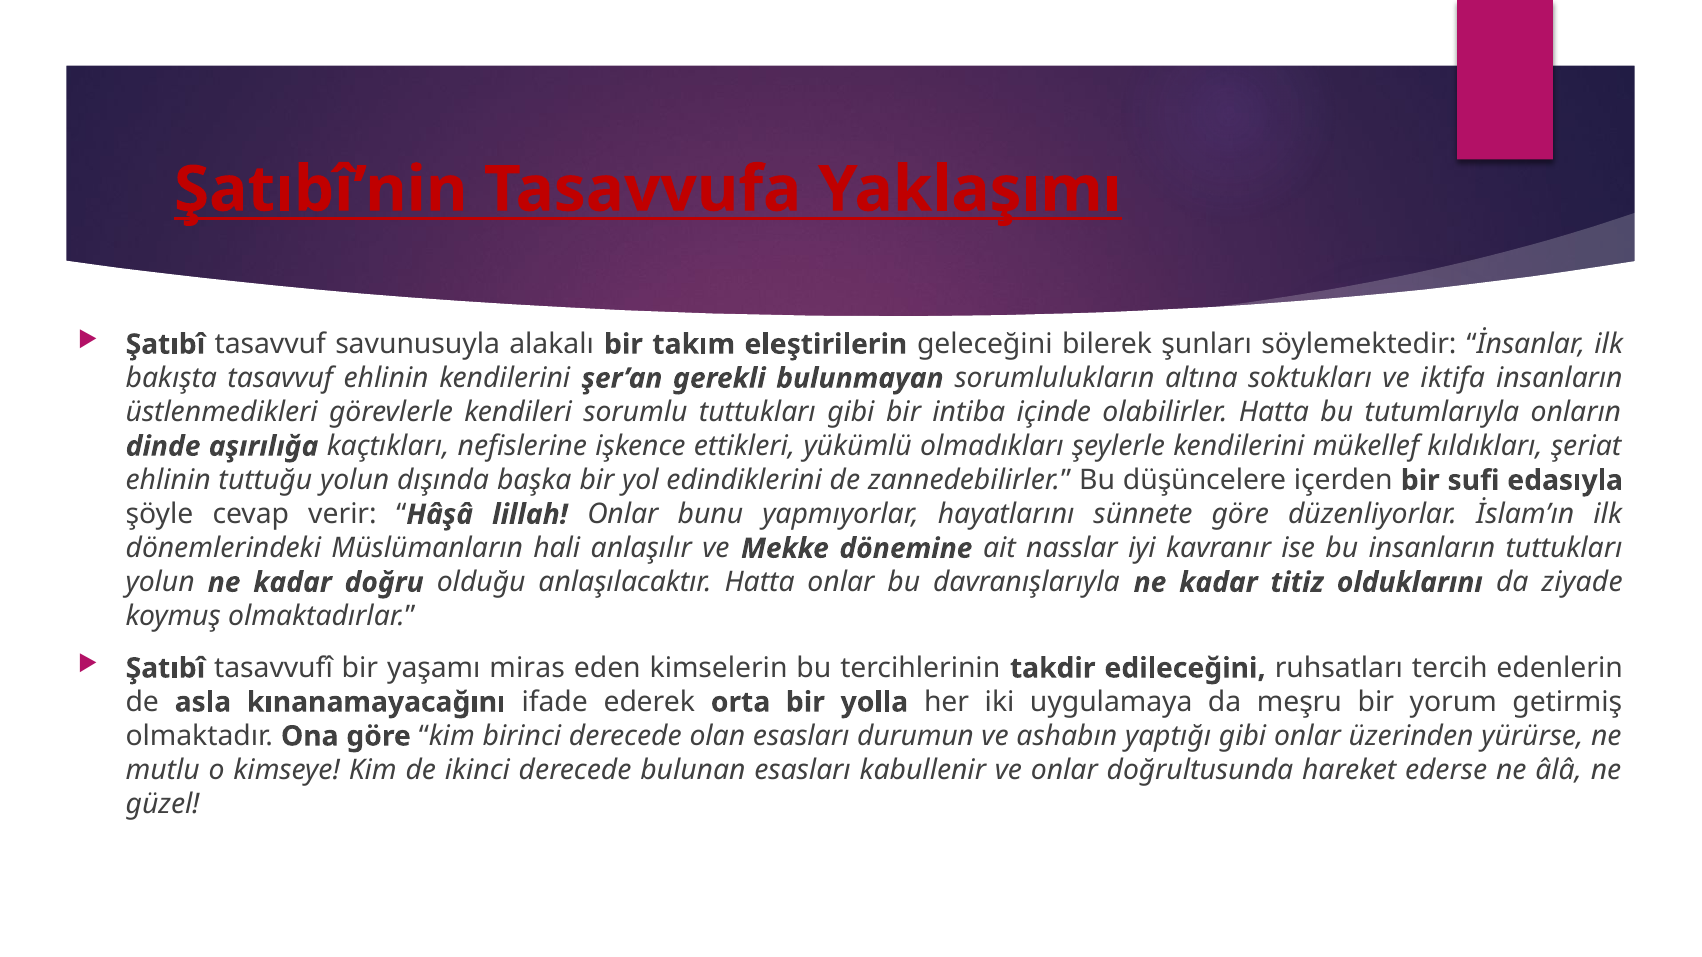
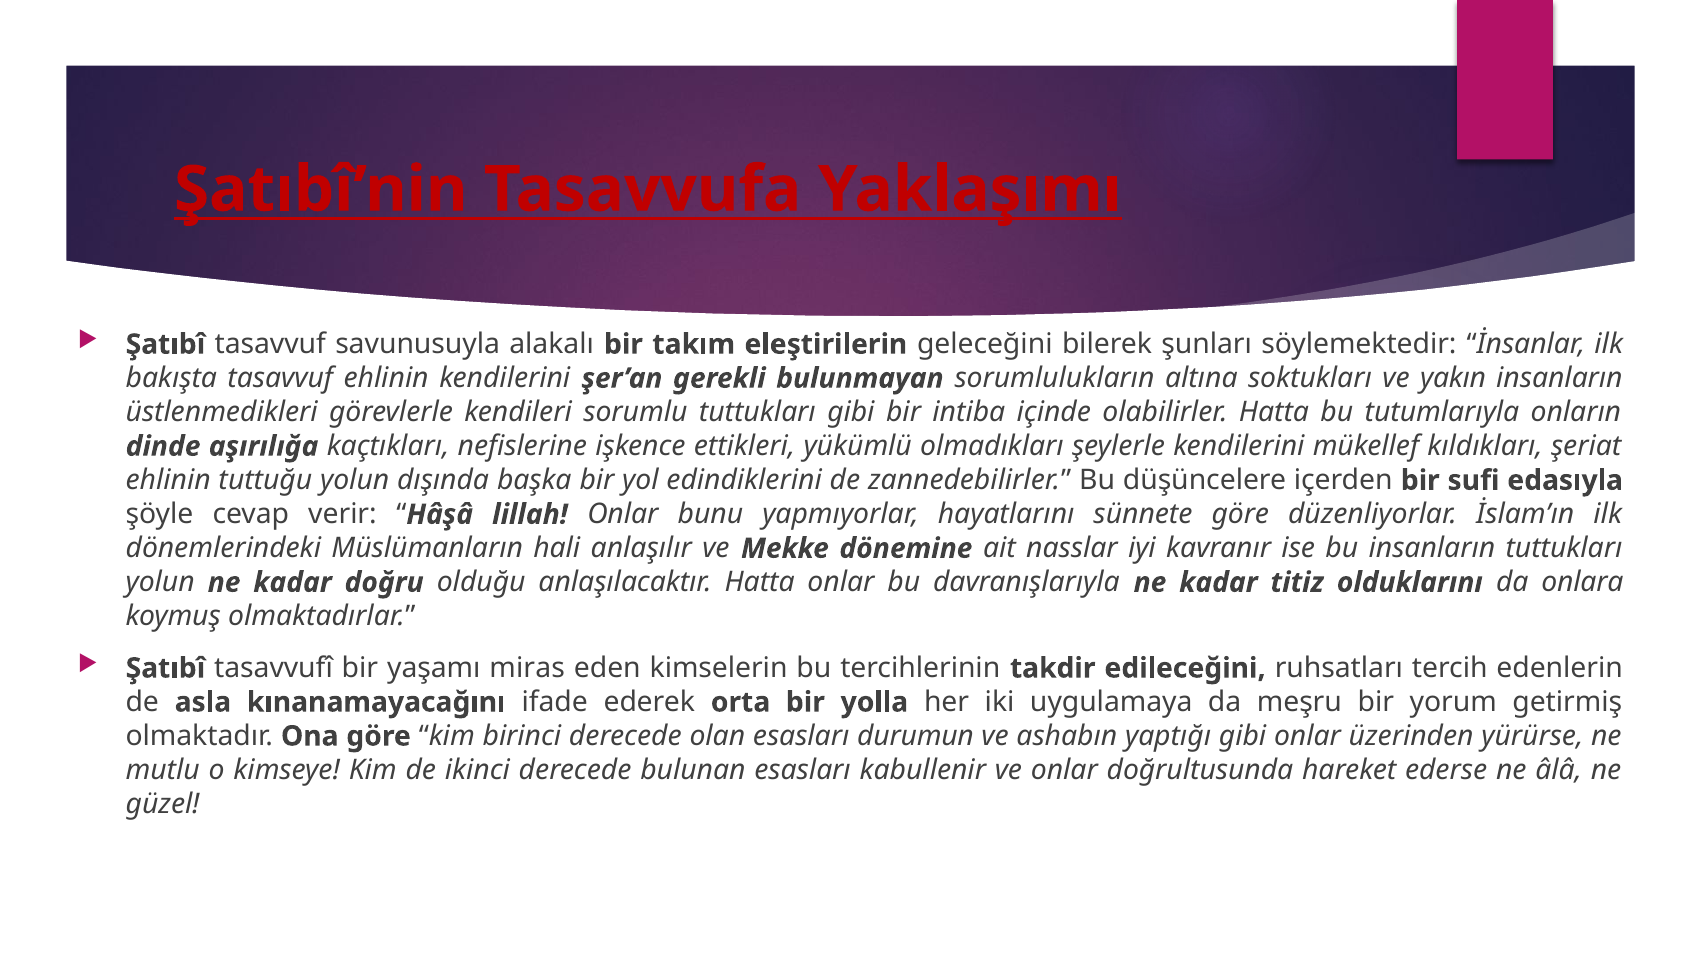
iktifa: iktifa -> yakın (1453, 379)
ziyade: ziyade -> onlara (1582, 583)
